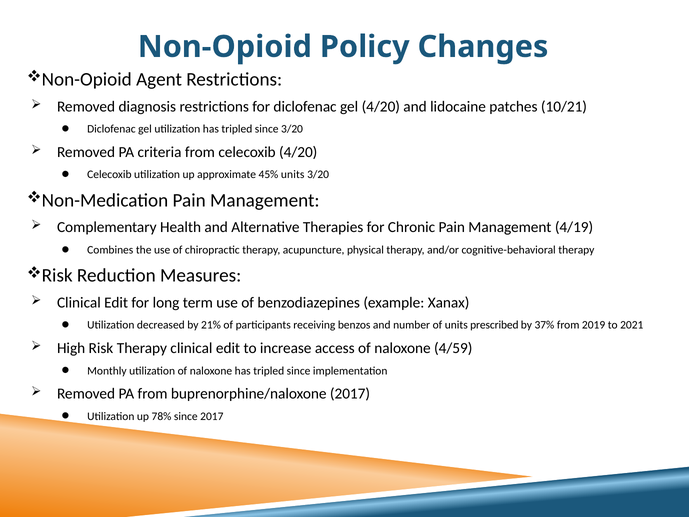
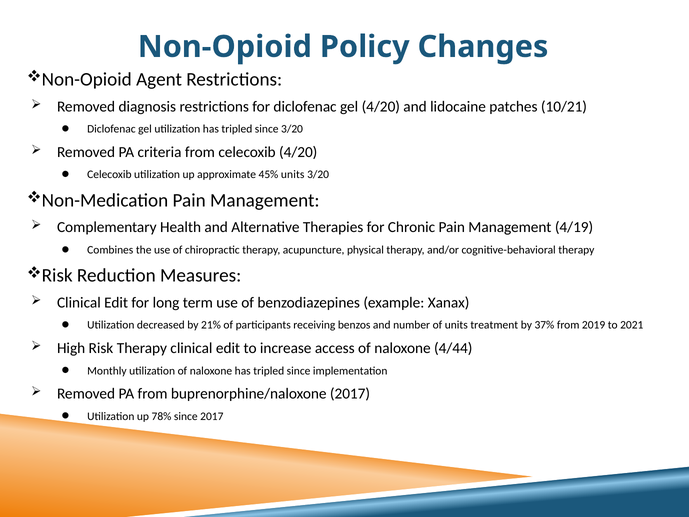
prescribed: prescribed -> treatment (494, 325)
4/59: 4/59 -> 4/44 (453, 348)
